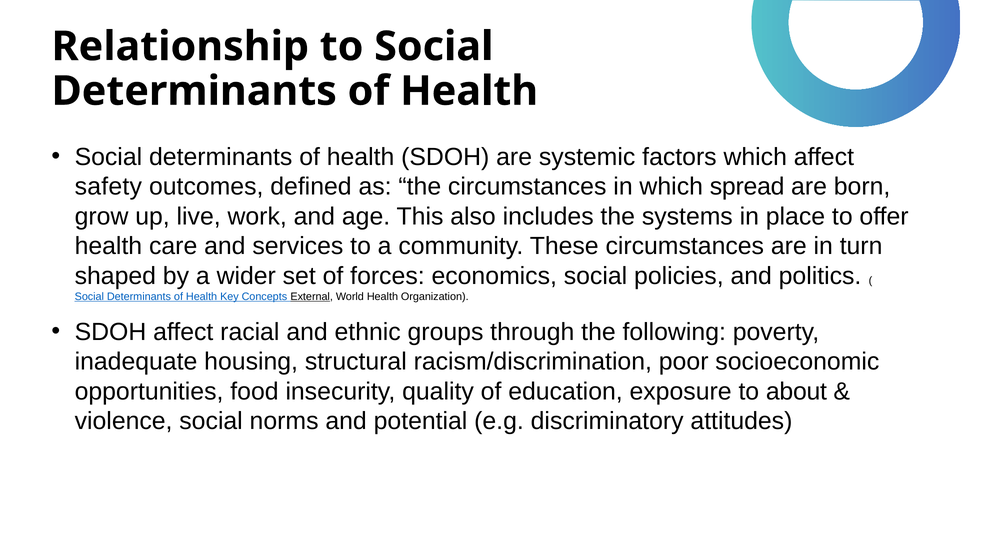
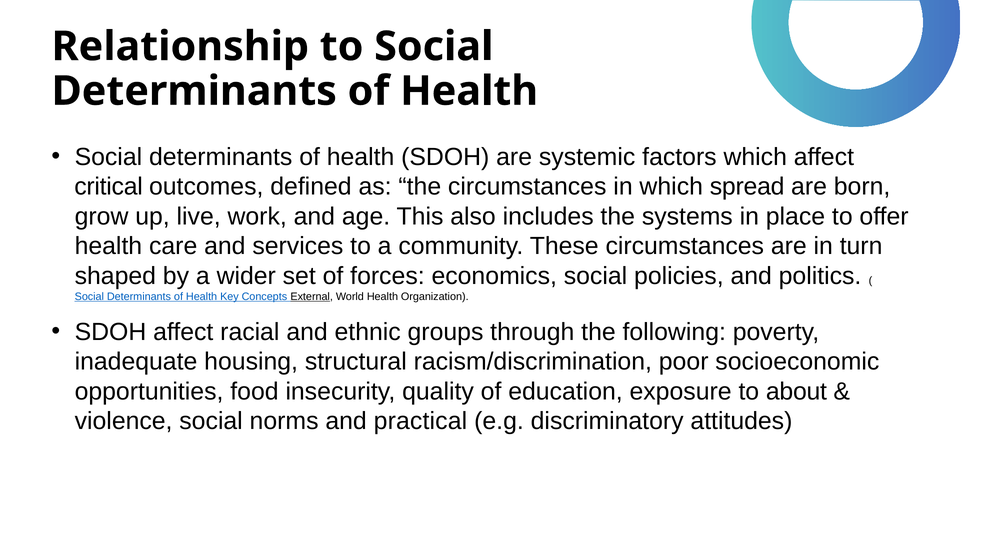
safety: safety -> critical (109, 187)
potential: potential -> practical (420, 421)
